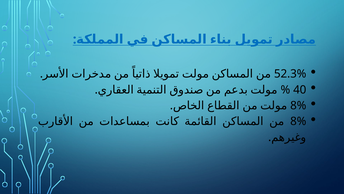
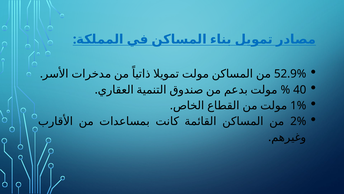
52.3%: 52.3% -> 52.9% (290, 74)
8%: 8% -> 1% (298, 105)
8%: 8% -> 2% (298, 121)
